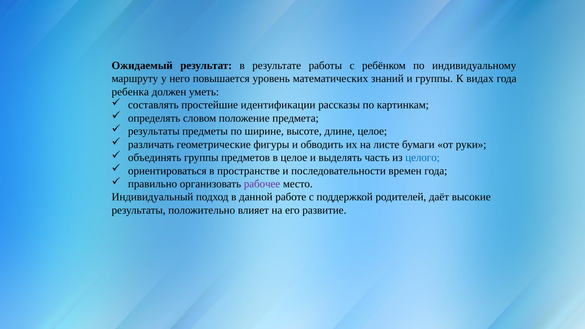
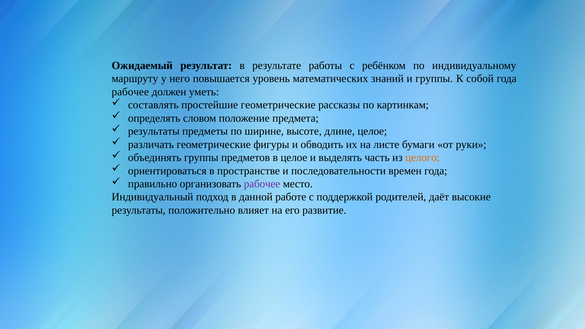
видах: видах -> собой (480, 79)
ребенка: ребенка -> рабочее (130, 92)
простейшие идентификации: идентификации -> геометрические (278, 105)
целого colour: blue -> orange (423, 158)
